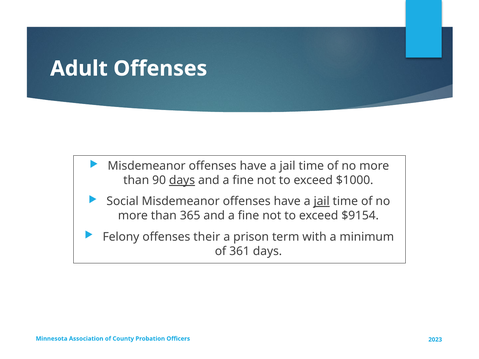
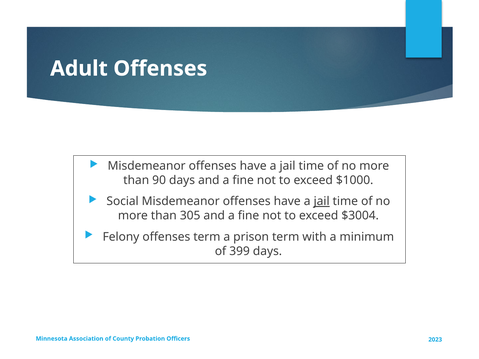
days underline: present -> none (182, 180)
365: 365 -> 305 (190, 216)
$9154: $9154 -> $3004 (360, 216)
offenses their: their -> term (207, 237)
361: 361 -> 399 (240, 251)
